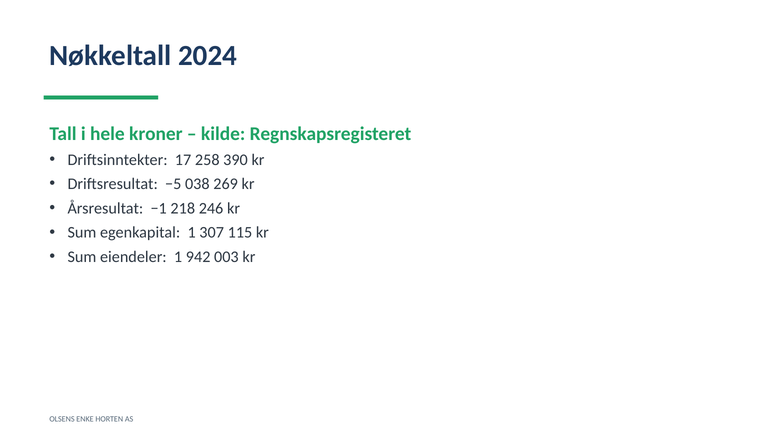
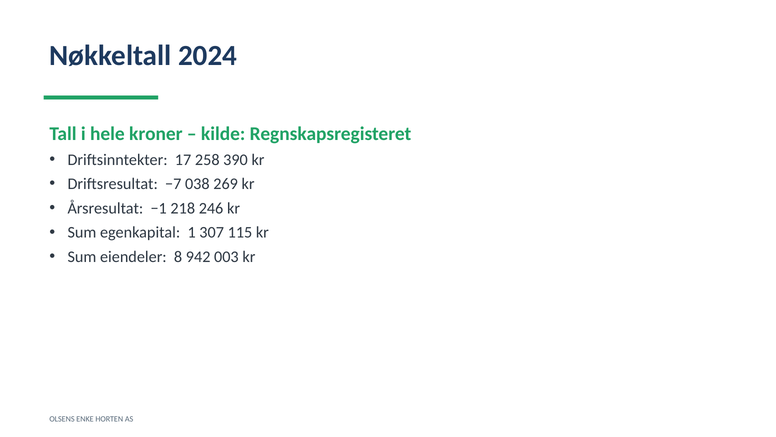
−5: −5 -> −7 (173, 184)
eiendeler 1: 1 -> 8 (178, 257)
